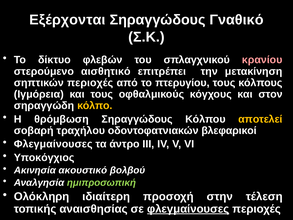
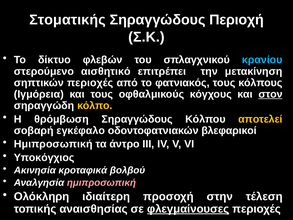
Εξέρχονται: Εξέρχονται -> Στοματικής (67, 20)
Γναθικό: Γναθικό -> Περιοχή (237, 20)
κρανίου colour: pink -> light blue (262, 60)
πτερυγίου: πτερυγίου -> φατνιακός (182, 83)
στον underline: none -> present (270, 94)
τραχήλου: τραχήλου -> εγκέφαλο (81, 130)
Φλεγμαίνουσες: Φλεγμαίνουσες -> Ημιπροσωπική (53, 144)
ακουστικό: ακουστικό -> κροταφικά (83, 170)
ημιπροσωπική colour: light green -> pink (101, 183)
